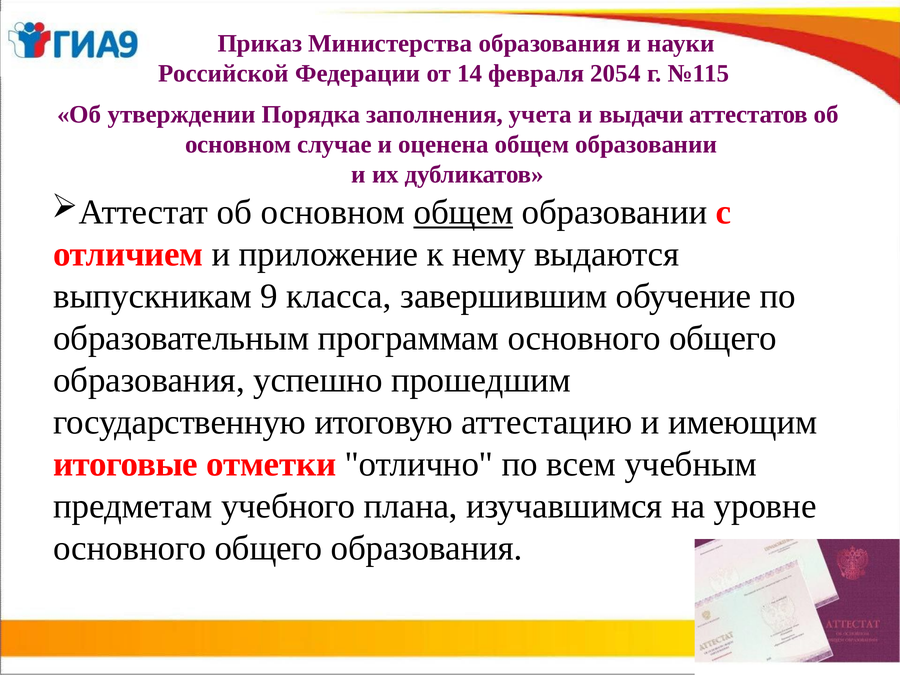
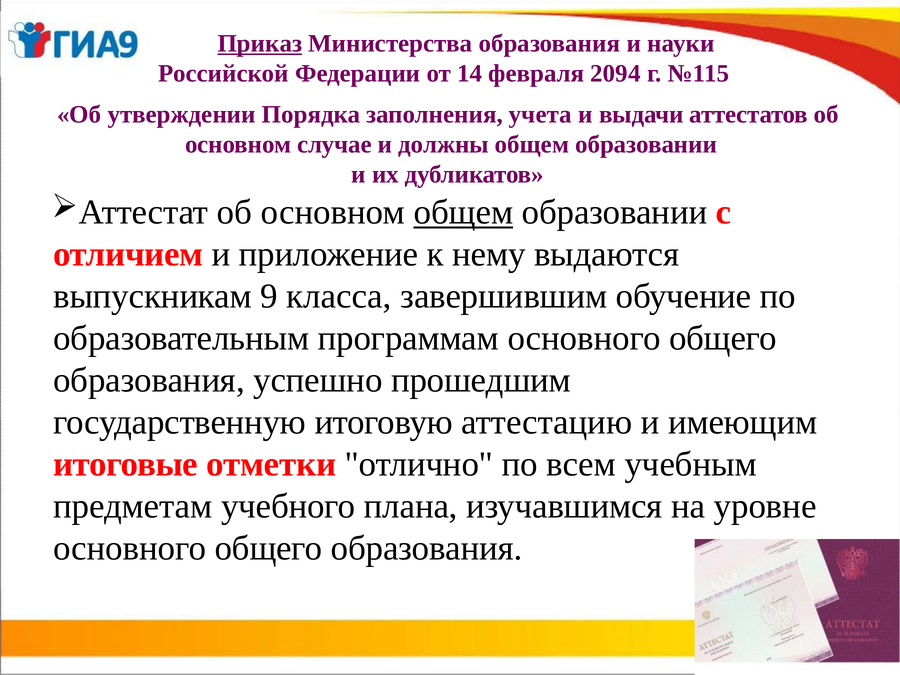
Приказ underline: none -> present (260, 44)
2054: 2054 -> 2094 (615, 74)
оценена: оценена -> должны (444, 145)
